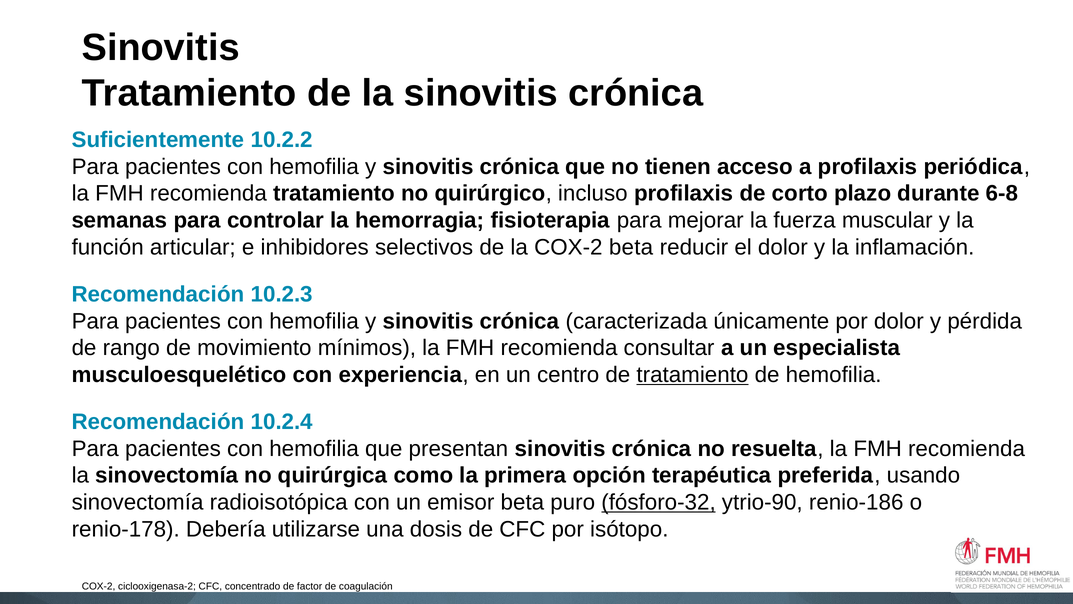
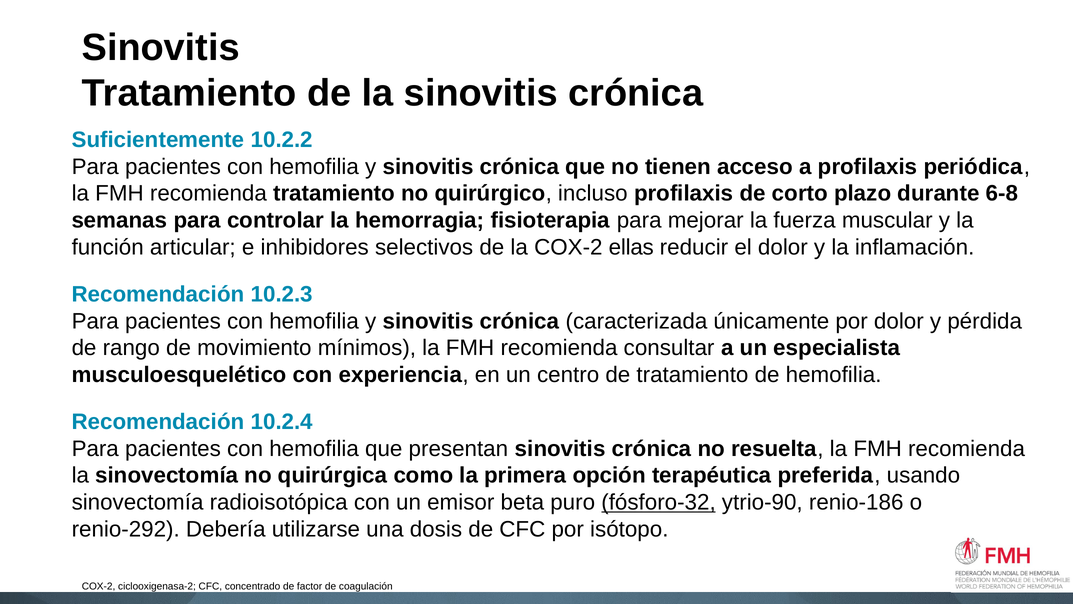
COX-2 beta: beta -> ellas (631, 247)
tratamiento underline: present -> none (692, 375)
renio-178: renio-178 -> renio-292 (126, 529)
